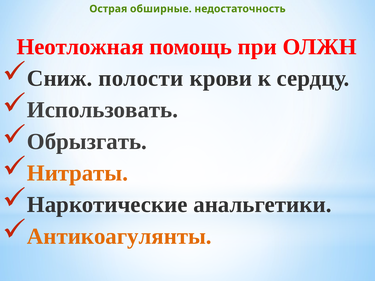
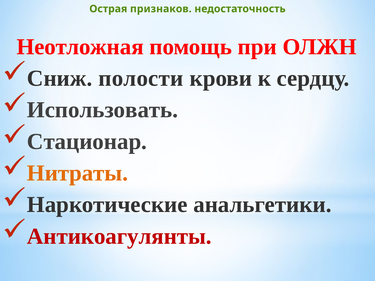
обширные: обширные -> признаков (161, 9)
Обрызгать: Обрызгать -> Стационар (87, 142)
Антикоагулянты colour: orange -> red (119, 236)
